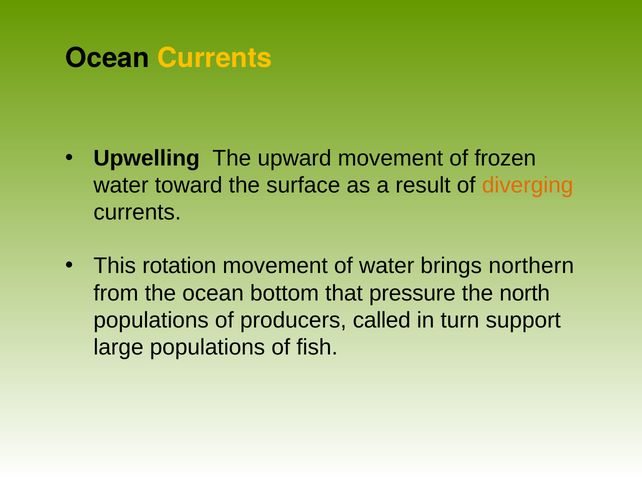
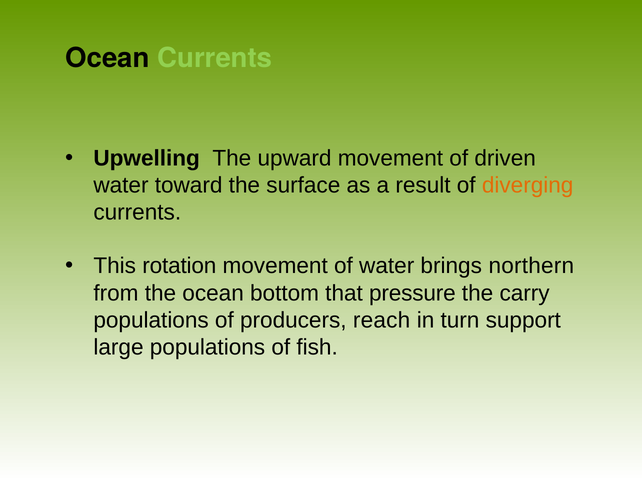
Currents colour: yellow -> light green (215, 58)
frozen: frozen -> driven (505, 158)
north: north -> carry (525, 293)
called: called -> reach (382, 320)
